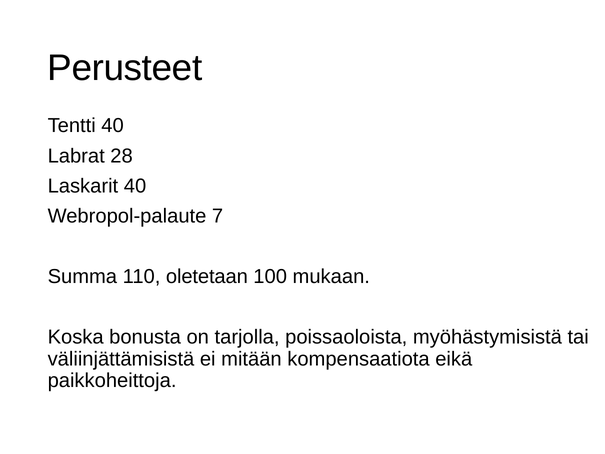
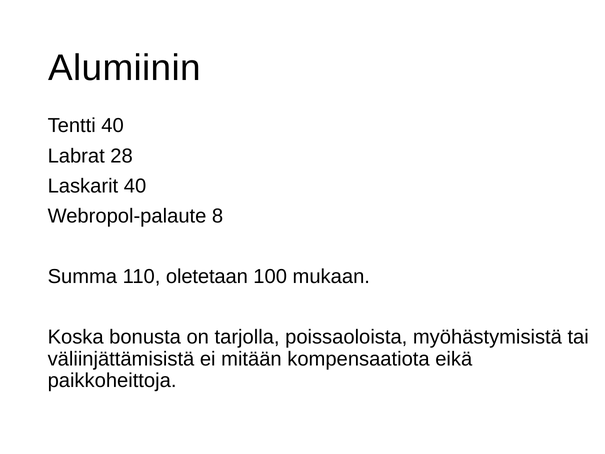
Perusteet: Perusteet -> Alumiinin (124, 68)
7: 7 -> 8 (218, 216)
